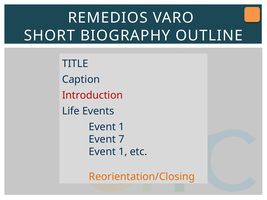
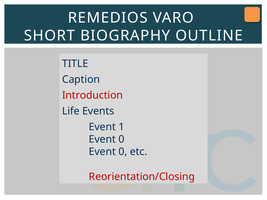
7: 7 -> 0 (121, 139)
1: 1 -> 0 (123, 152)
Reorientation/Closing colour: orange -> red (142, 177)
